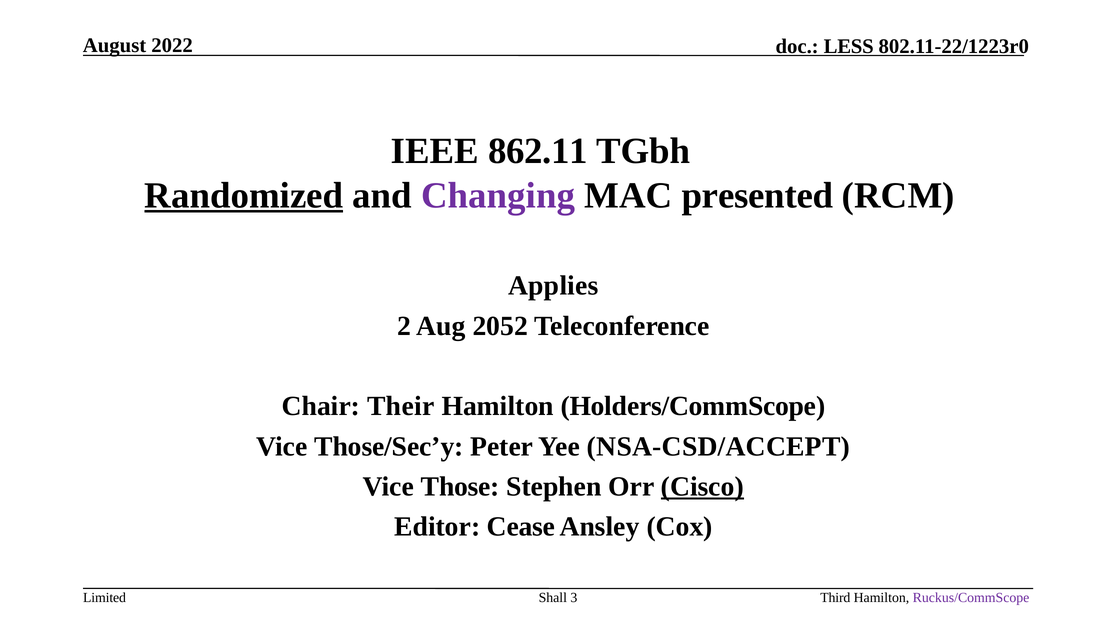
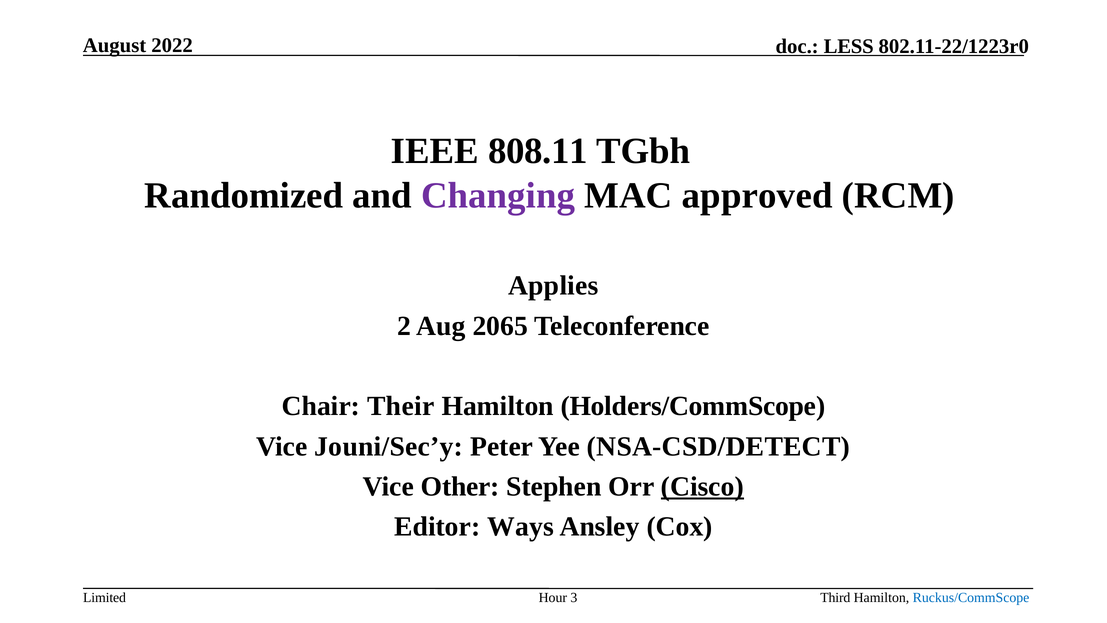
862.11: 862.11 -> 808.11 (538, 151)
Randomized underline: present -> none (244, 195)
presented: presented -> approved (757, 195)
2052: 2052 -> 2065 (500, 326)
Those/Sec’y: Those/Sec’y -> Jouni/Sec’y (389, 446)
NSA-CSD/ACCEPT: NSA-CSD/ACCEPT -> NSA-CSD/DETECT (718, 446)
Those: Those -> Other (460, 486)
Cease: Cease -> Ways (521, 526)
Ruckus/CommScope colour: purple -> blue (971, 597)
Shall: Shall -> Hour (553, 597)
